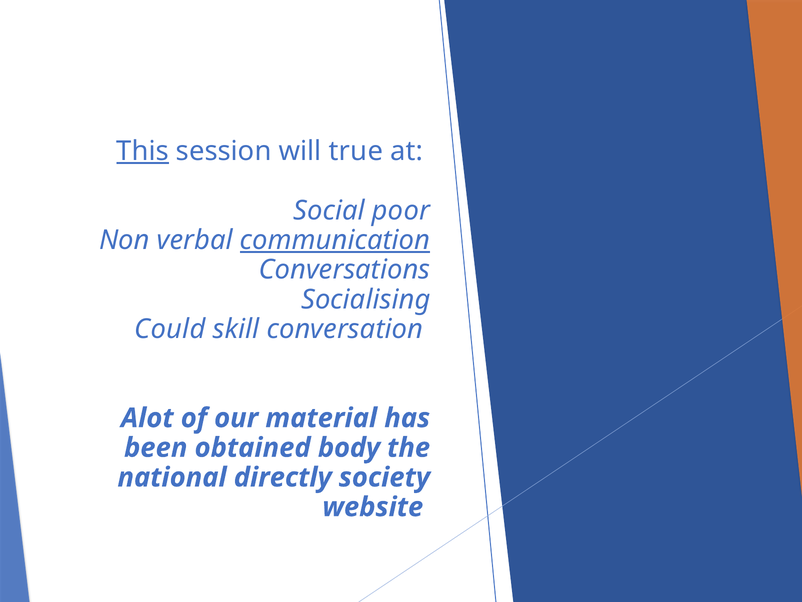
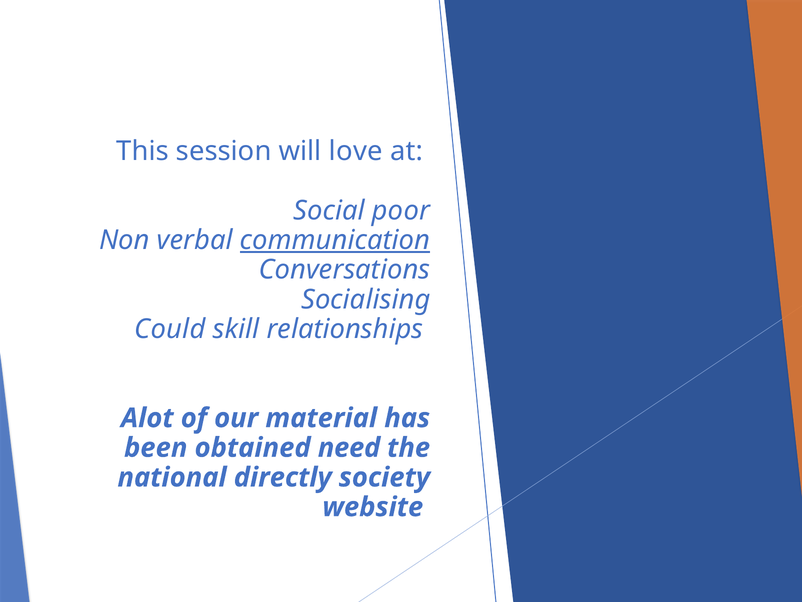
This underline: present -> none (143, 151)
true: true -> love (356, 151)
conversation: conversation -> relationships (345, 329)
body: body -> need (349, 447)
